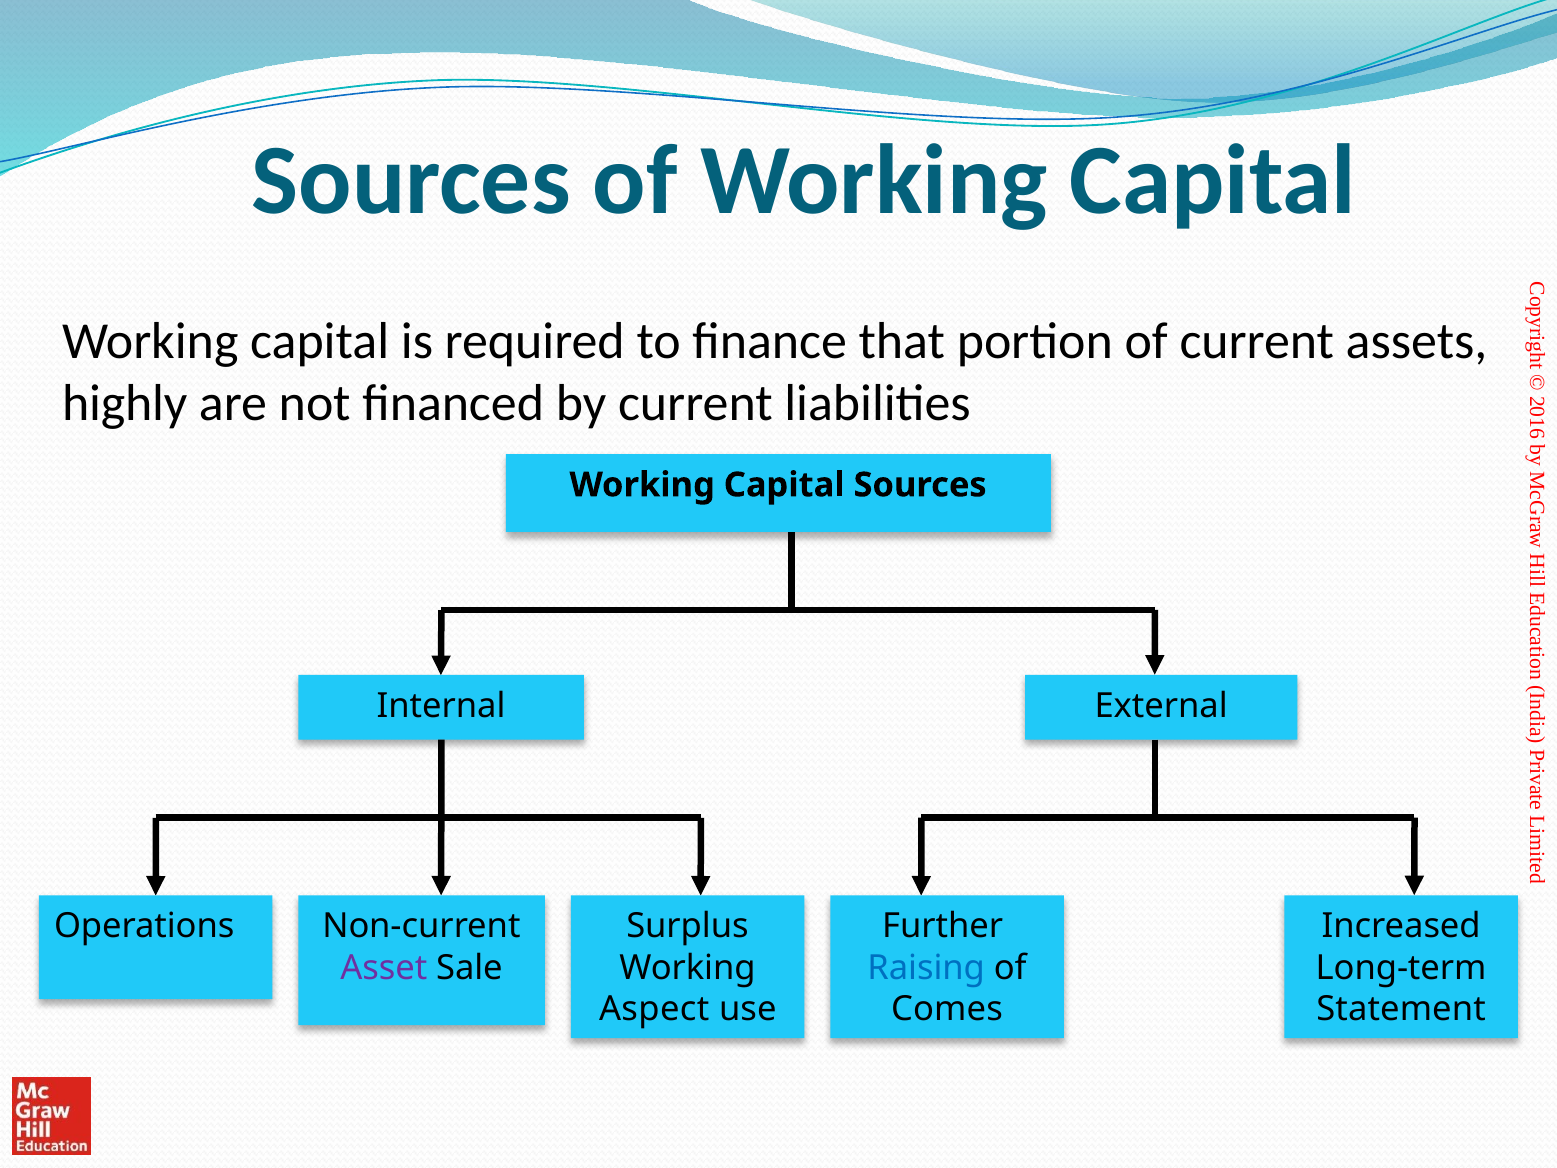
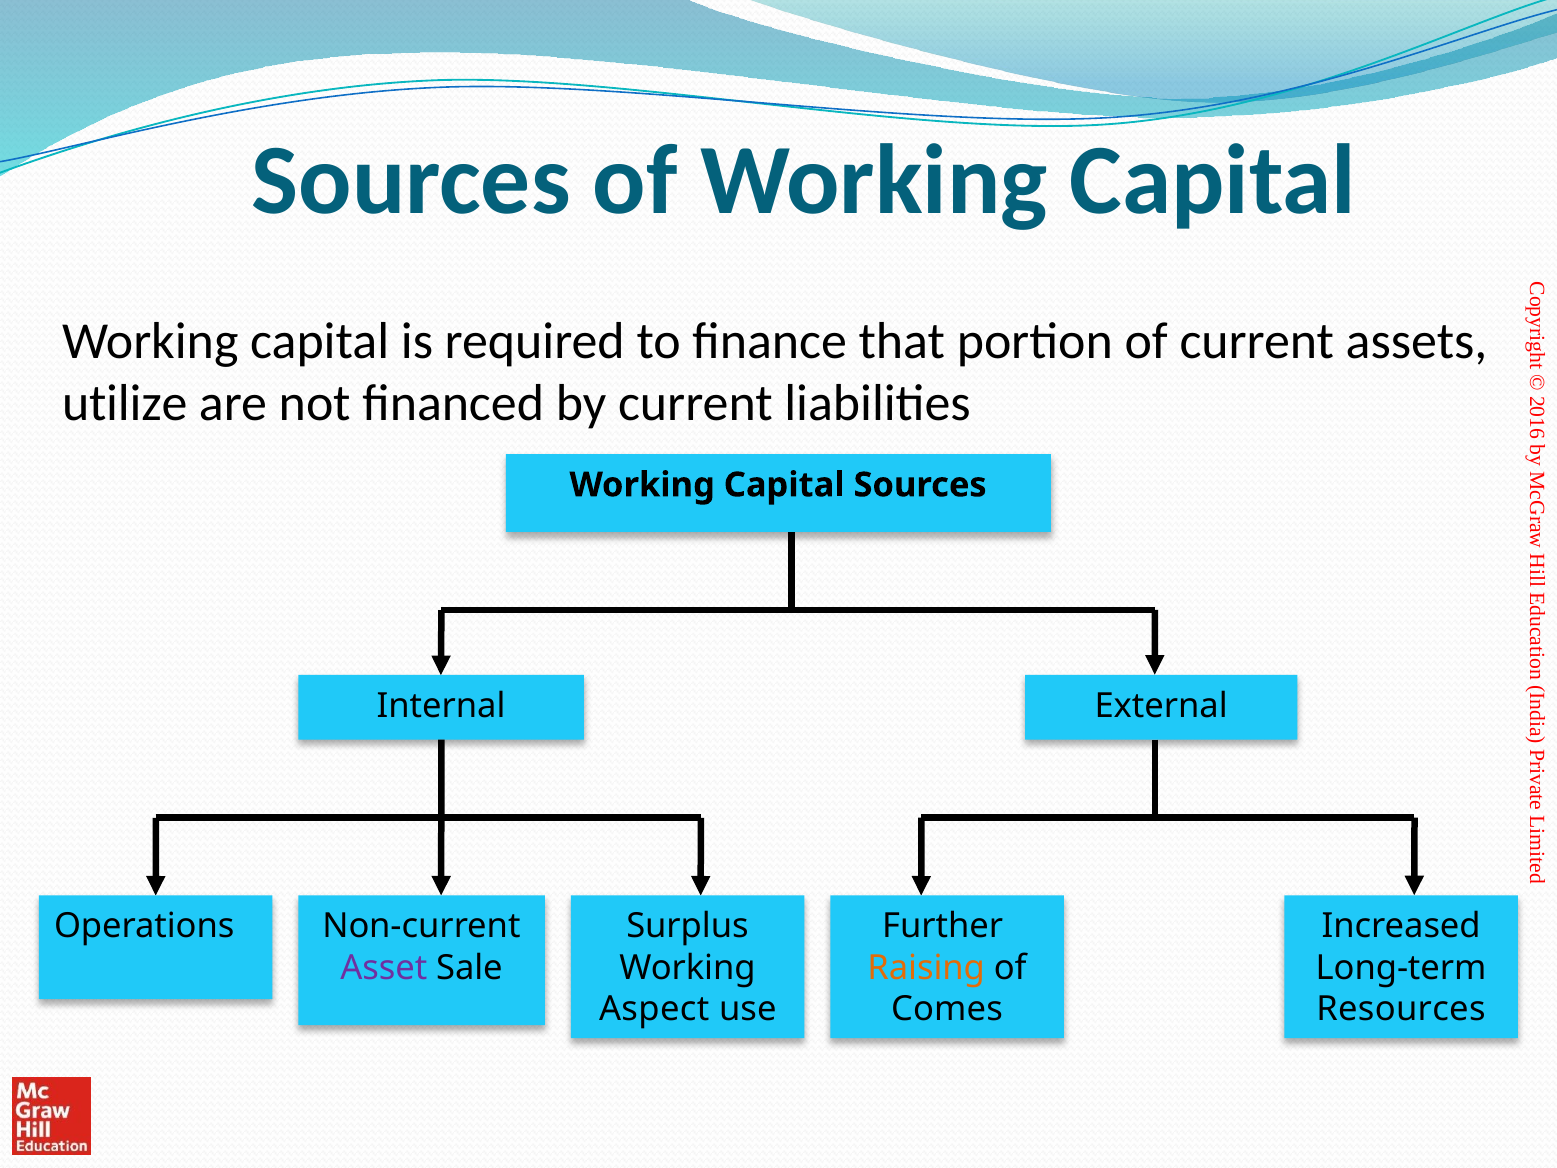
highly: highly -> utilize (125, 403)
Raising colour: blue -> orange (926, 968)
Statement: Statement -> Resources (1401, 1009)
